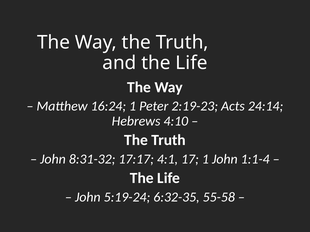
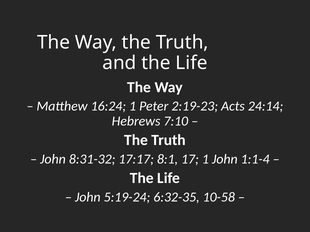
4:10: 4:10 -> 7:10 (176, 121)
4:1: 4:1 -> 8:1 (167, 159)
55-58: 55-58 -> 10-58 (219, 198)
